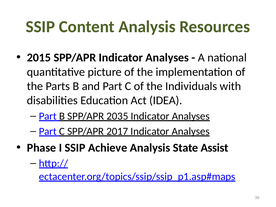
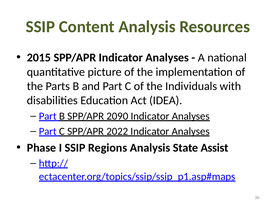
2035: 2035 -> 2090 (117, 116)
2017: 2017 -> 2022 (117, 131)
Achieve: Achieve -> Regions (108, 148)
